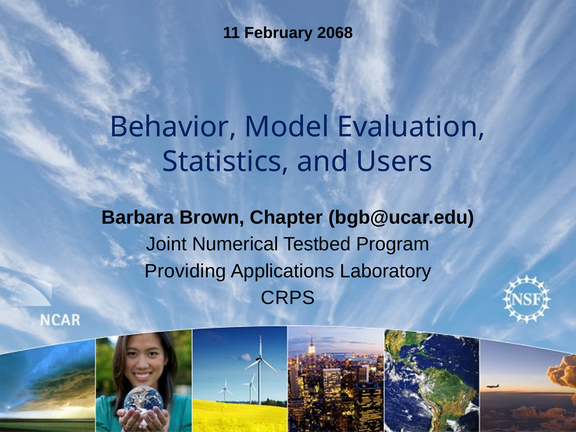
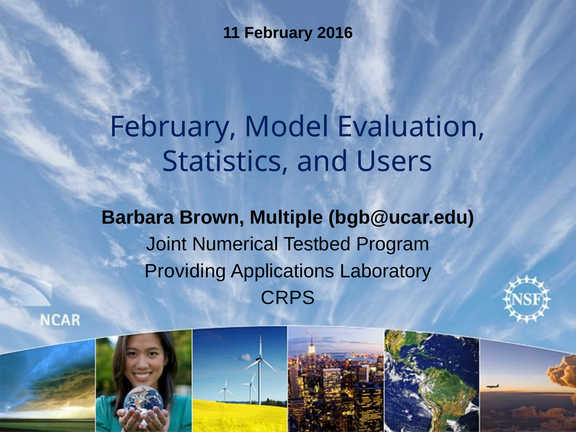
2068: 2068 -> 2016 (335, 33)
Behavior: Behavior -> February (173, 127)
Chapter: Chapter -> Multiple (286, 217)
